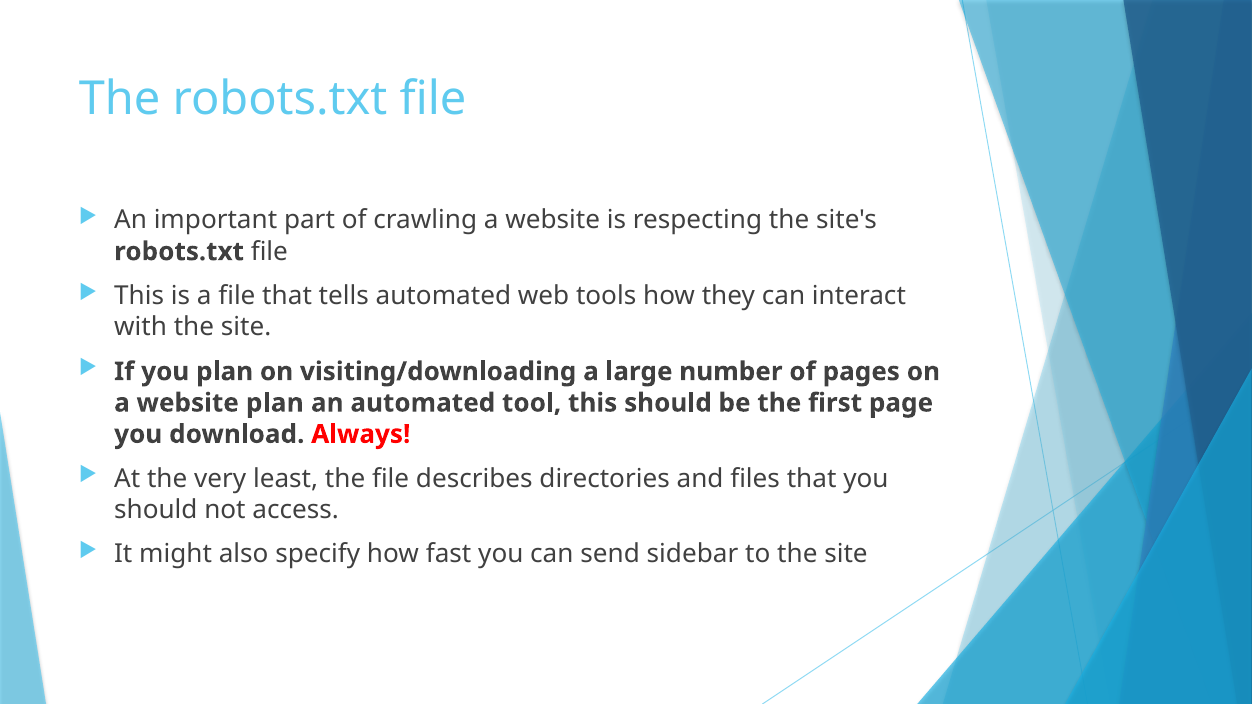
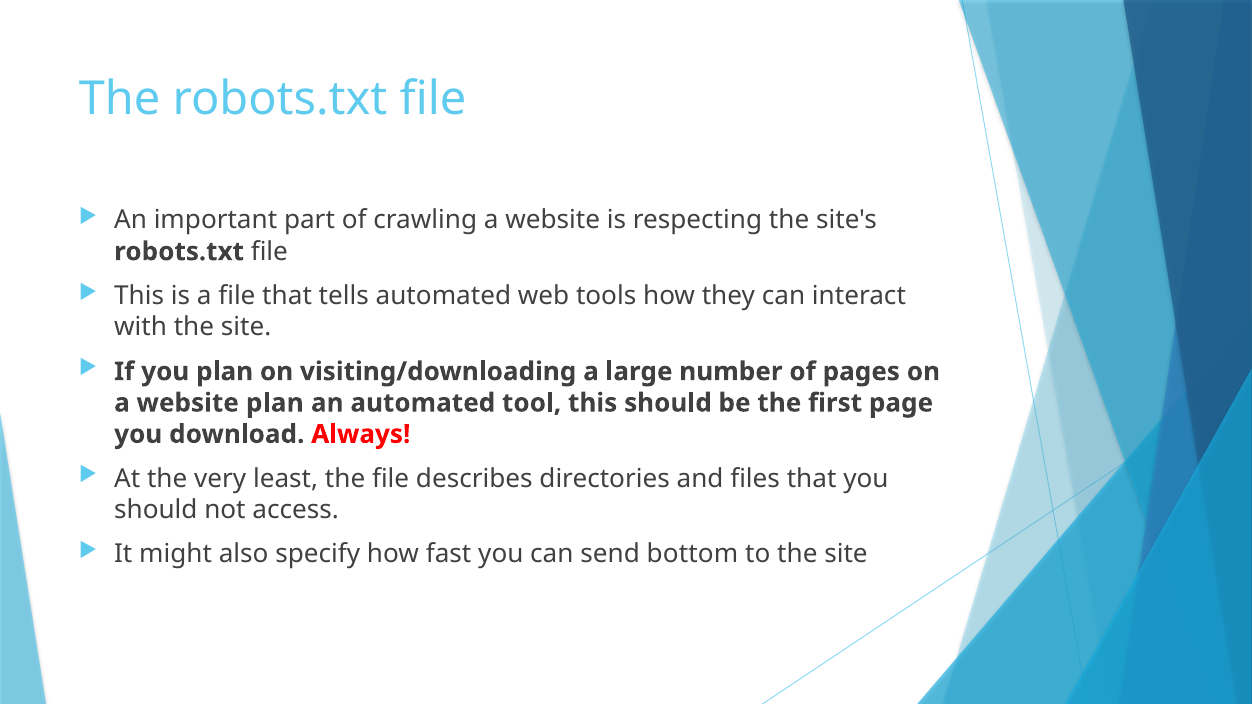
sidebar: sidebar -> bottom (692, 554)
